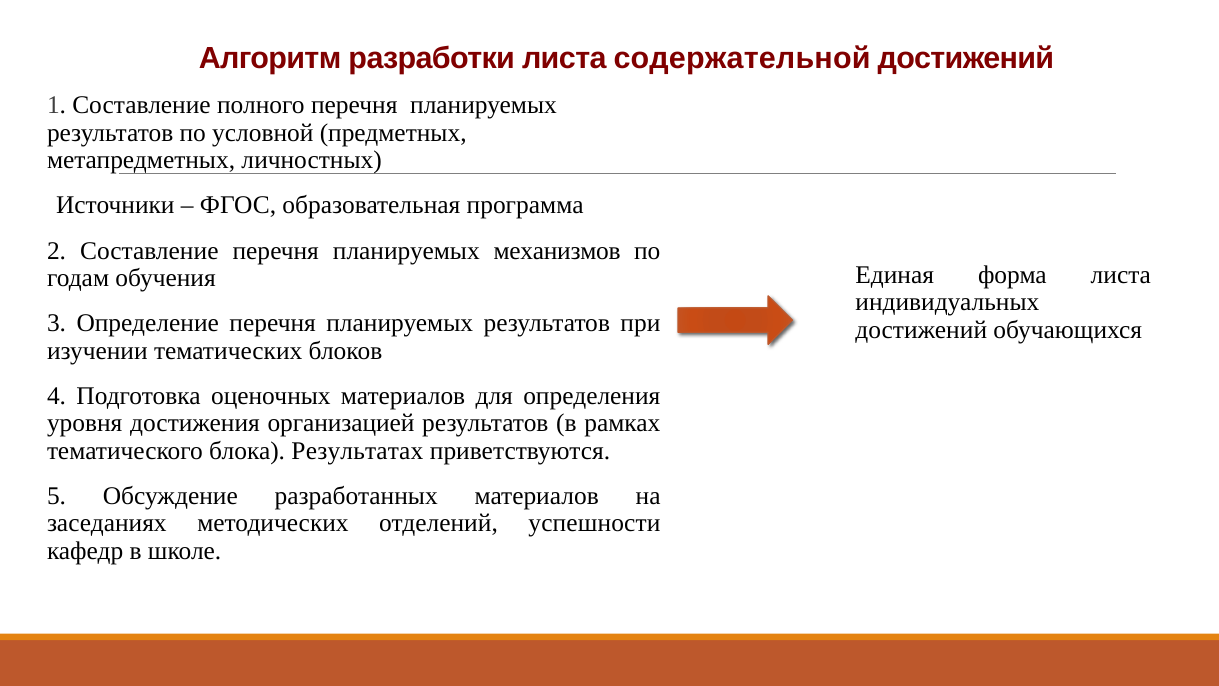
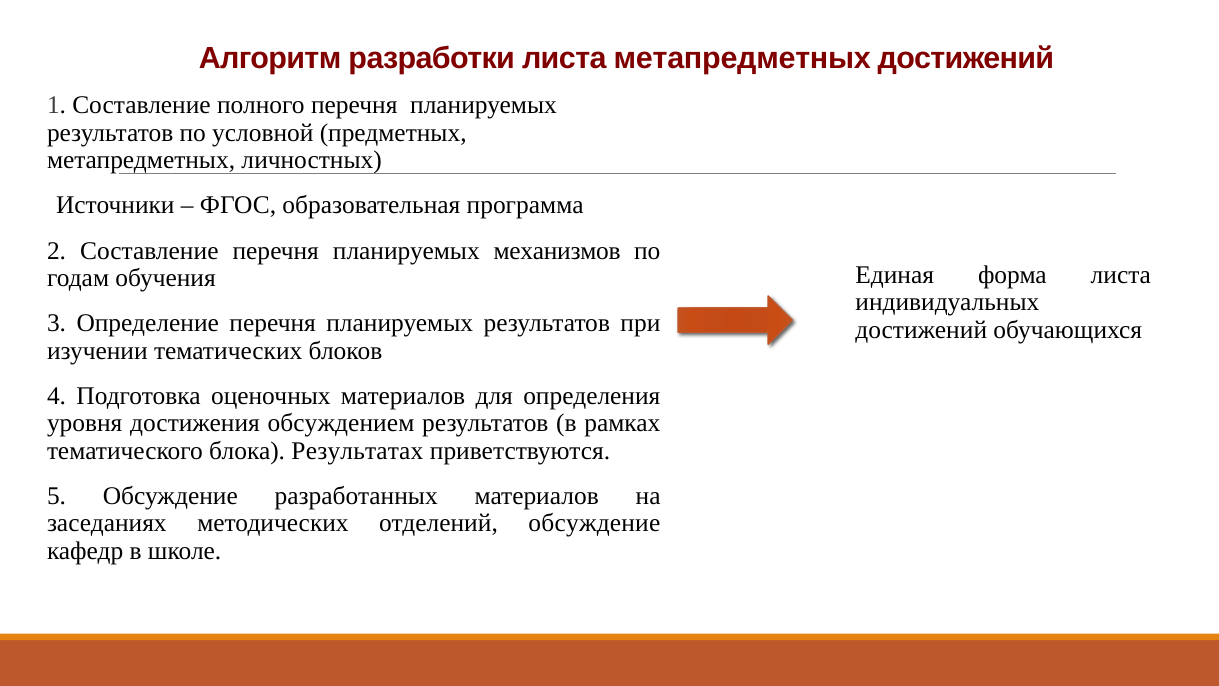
листа содержательной: содержательной -> метапредметных (742, 59)
организацией: организацией -> обсуждением (341, 423)
отделений успешности: успешности -> обсуждение (594, 523)
